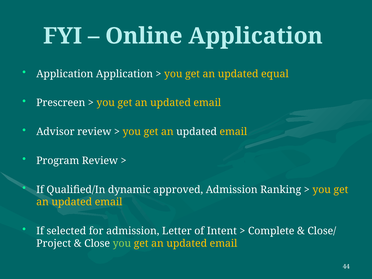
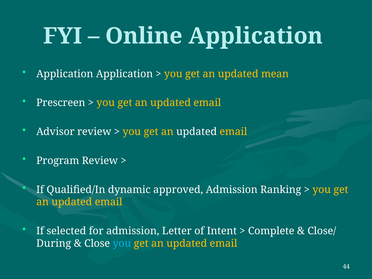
equal: equal -> mean (275, 74)
Project: Project -> During (54, 243)
you colour: light green -> light blue (122, 243)
